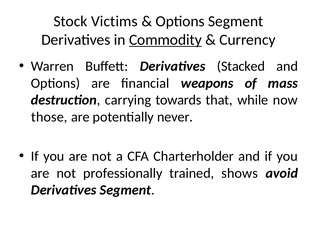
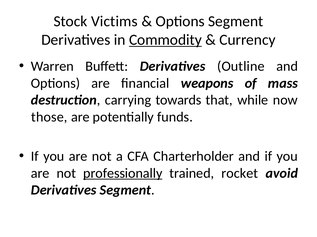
Stacked: Stacked -> Outline (241, 67)
never: never -> funds (175, 117)
professionally underline: none -> present (123, 174)
shows: shows -> rocket (240, 174)
